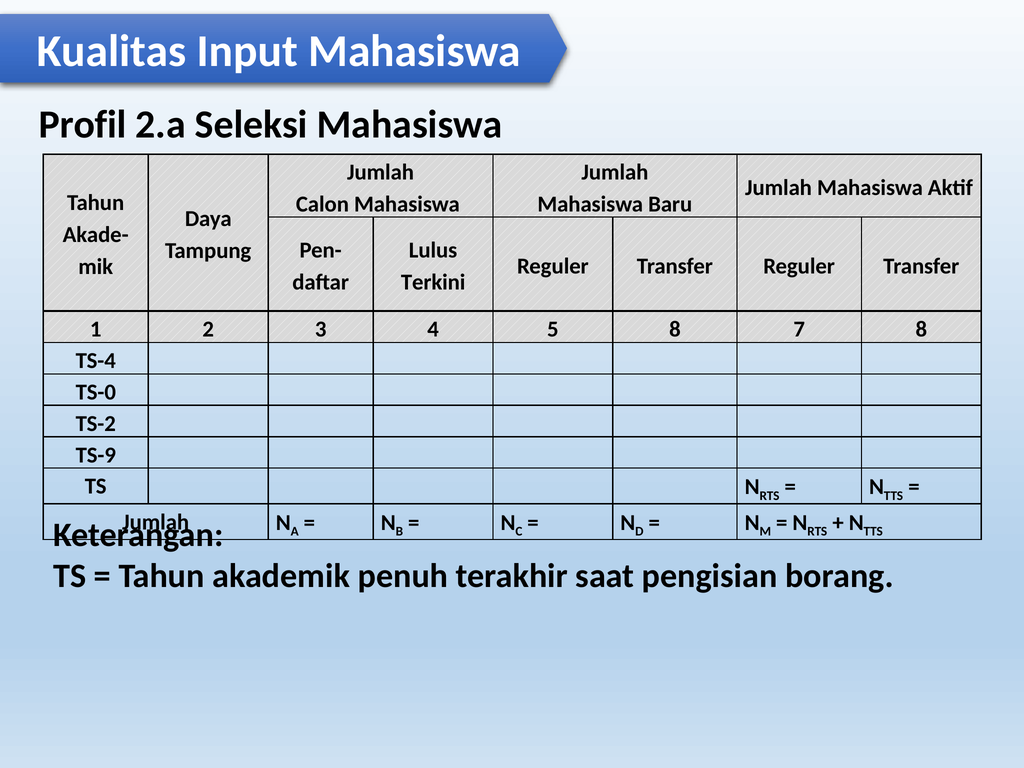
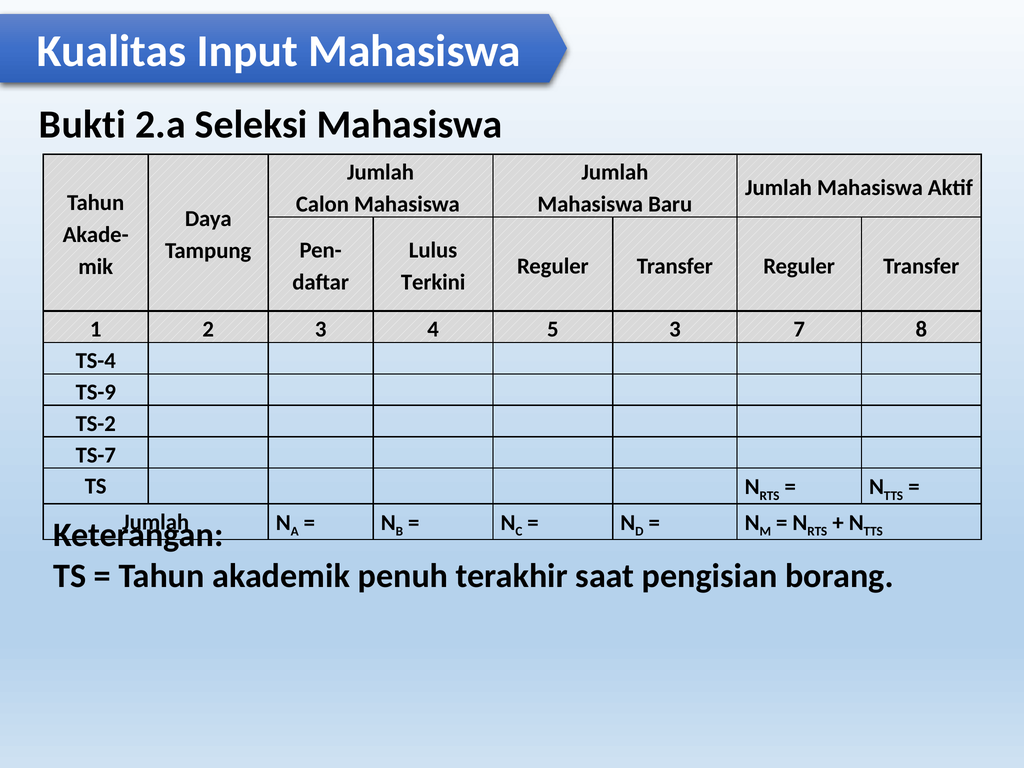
Profil: Profil -> Bukti (83, 125)
5 8: 8 -> 3 (675, 329)
TS-0: TS-0 -> TS-9 (96, 392)
TS-9: TS-9 -> TS-7 (96, 455)
